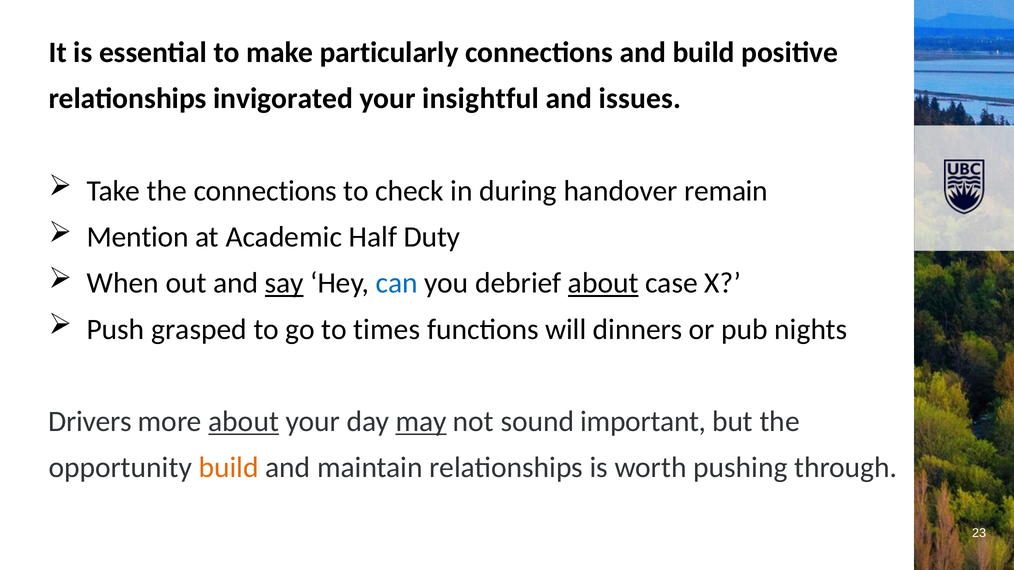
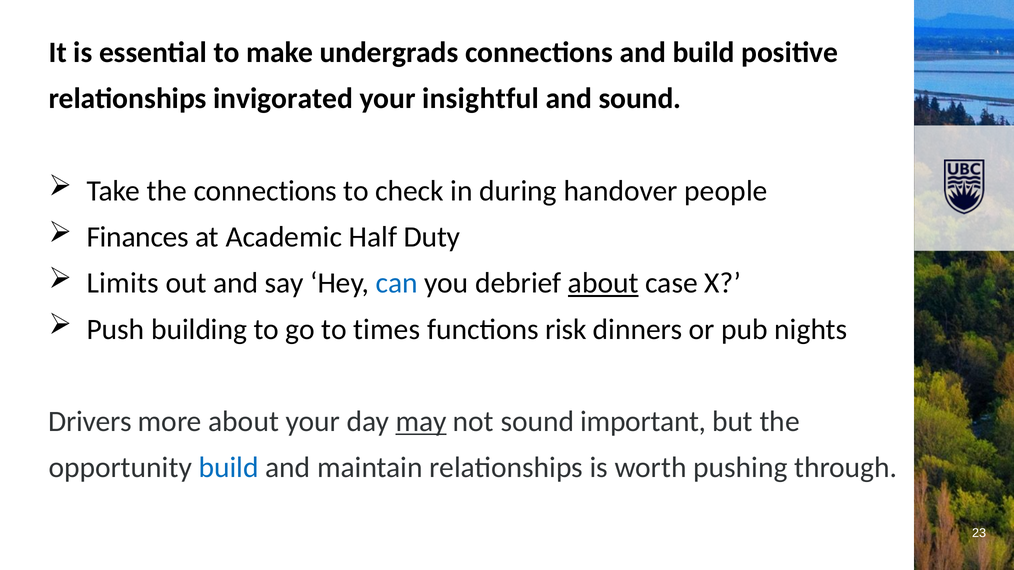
particularly: particularly -> undergrads (389, 53)
and issues: issues -> sound (640, 99)
remain: remain -> people (726, 191)
Mention: Mention -> Finances (138, 237)
When: When -> Limits (123, 283)
say underline: present -> none (284, 283)
grasped: grasped -> building (199, 329)
will: will -> risk (566, 329)
about underline: present -> none (244, 422)
build colour: orange -> blue (229, 468)
